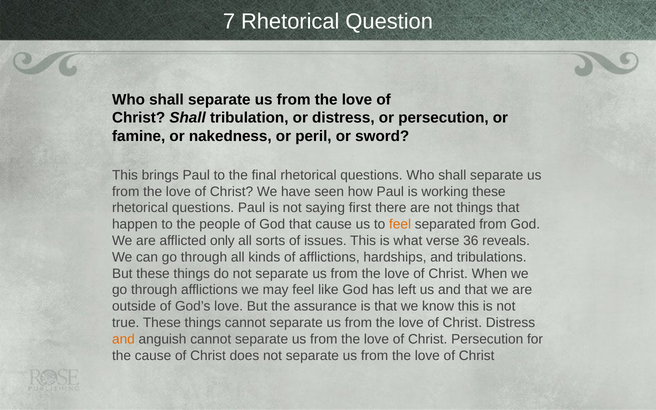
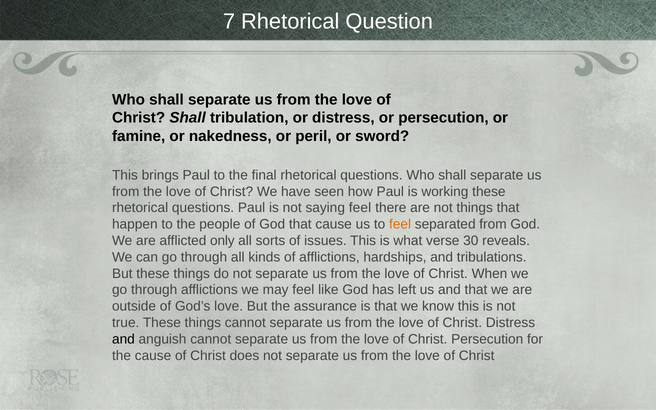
saying first: first -> feel (360, 208)
36: 36 -> 30 (471, 241)
and colour: orange -> black (123, 339)
